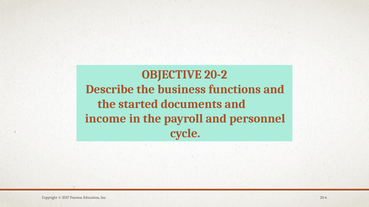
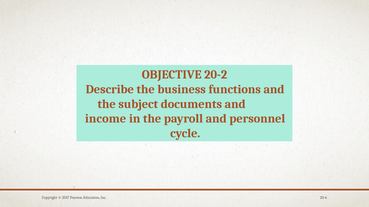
started: started -> subject (138, 104)
